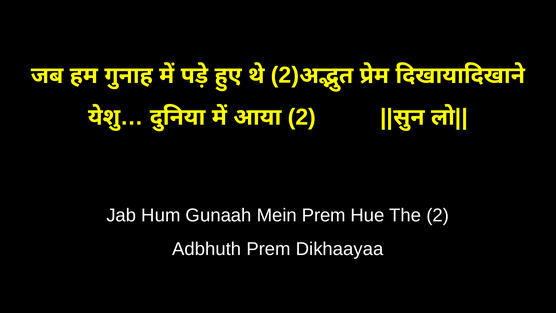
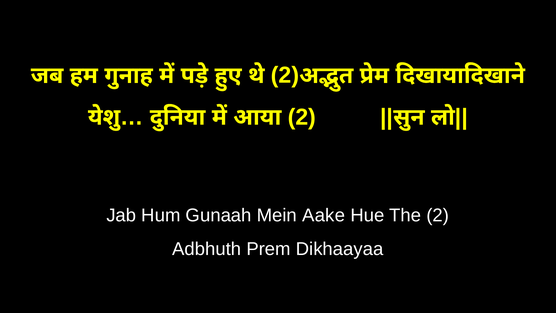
Mein Prem: Prem -> Aake (324, 215)
